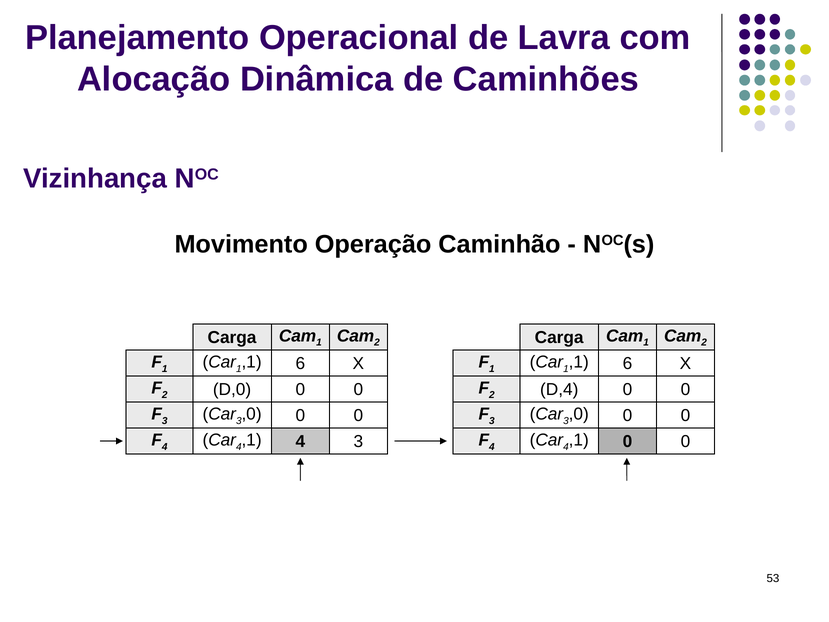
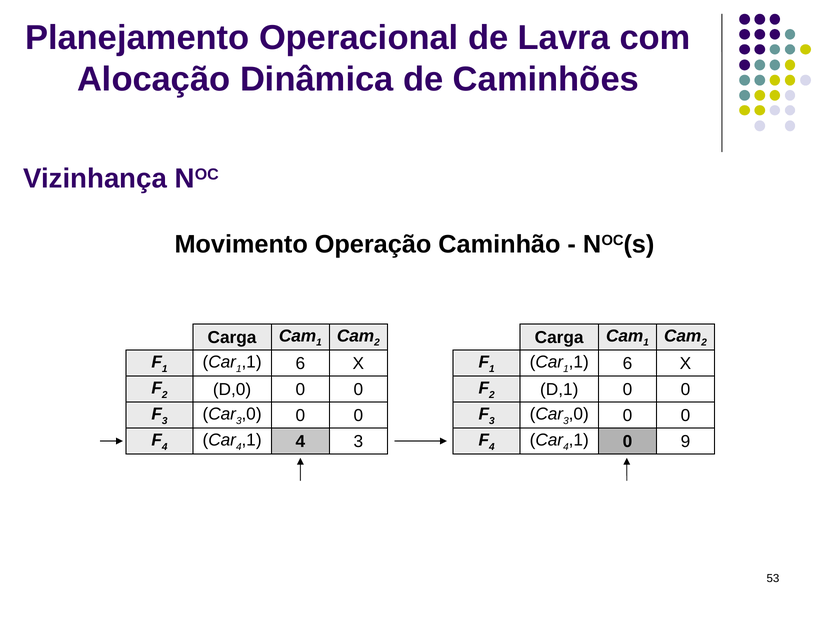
D,4: D,4 -> D,1 (559, 389)
0: 0 -> 9 (685, 441)
